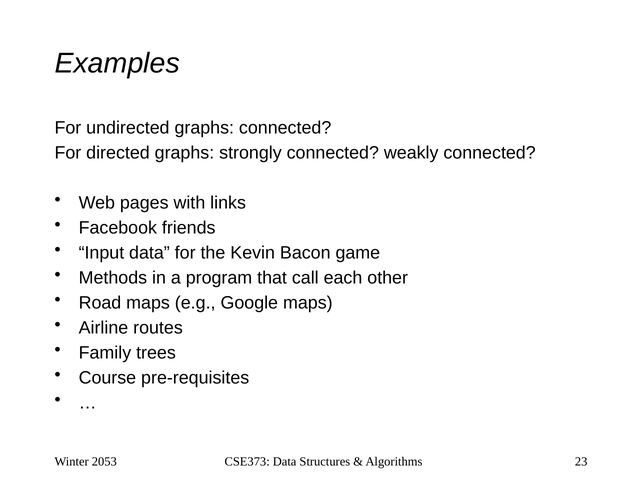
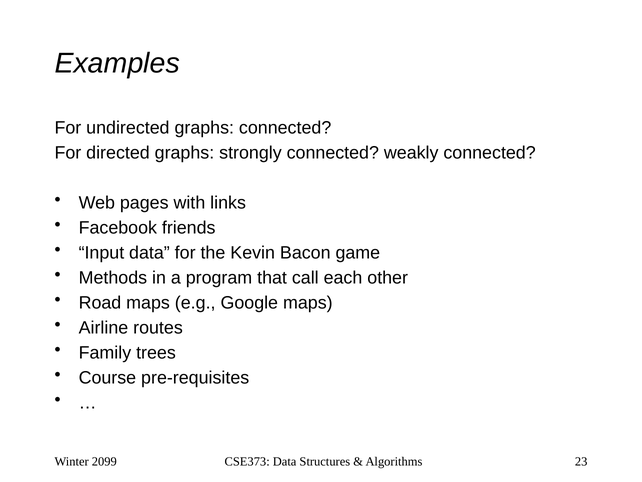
2053: 2053 -> 2099 (104, 461)
